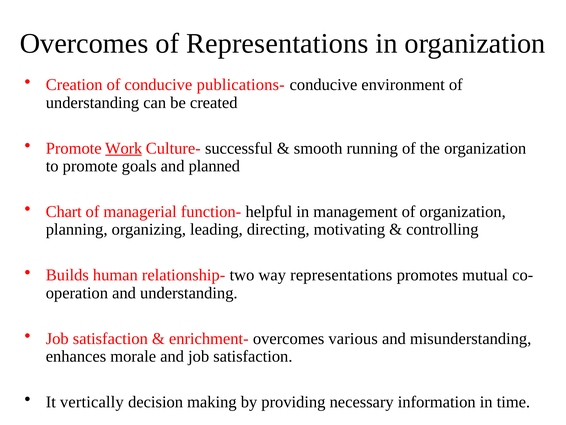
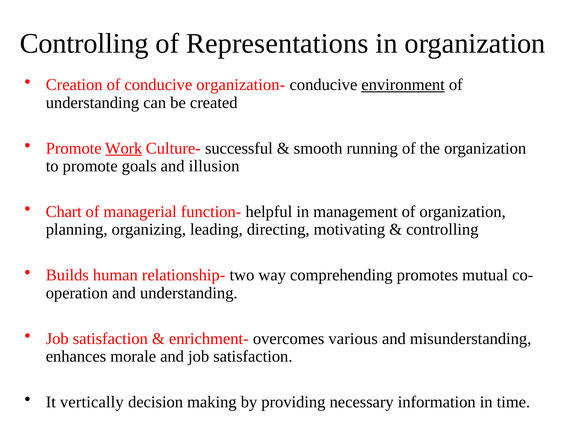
Overcomes: Overcomes -> Controlling (84, 43)
publications-: publications- -> organization- (241, 85)
environment underline: none -> present (403, 85)
planned: planned -> illusion (214, 166)
way representations: representations -> comprehending (341, 275)
